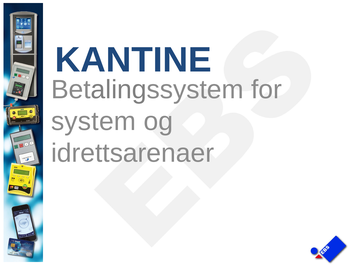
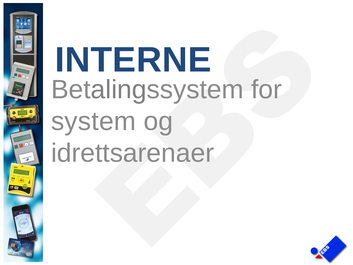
KANTINE: KANTINE -> INTERNE (133, 60)
